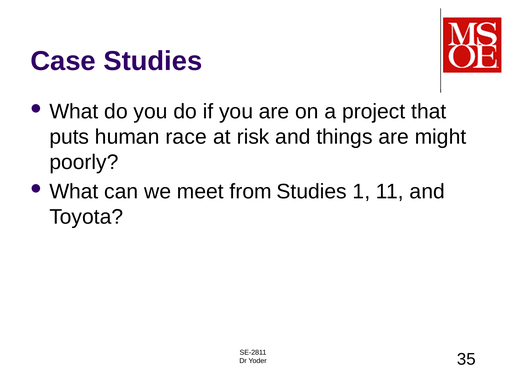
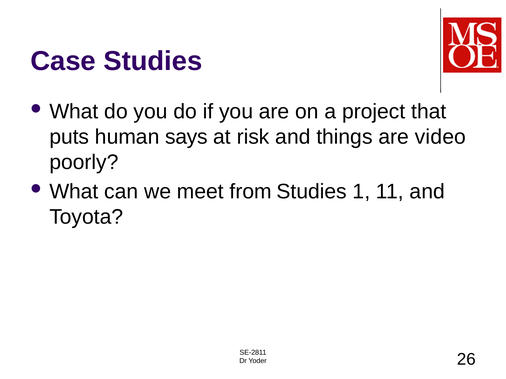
race: race -> says (186, 137)
might: might -> video (440, 137)
35: 35 -> 26 (466, 360)
